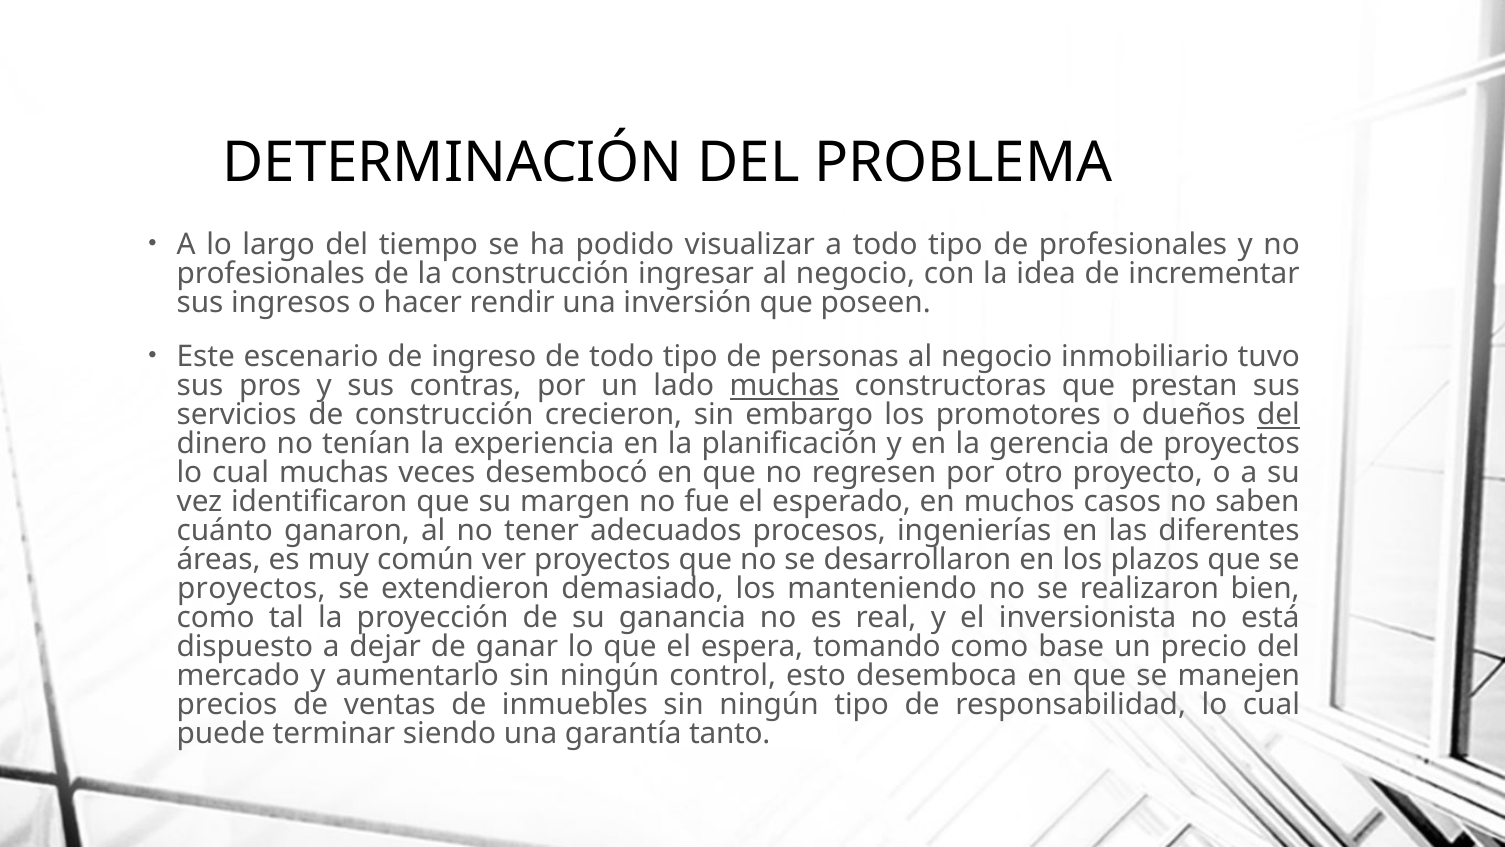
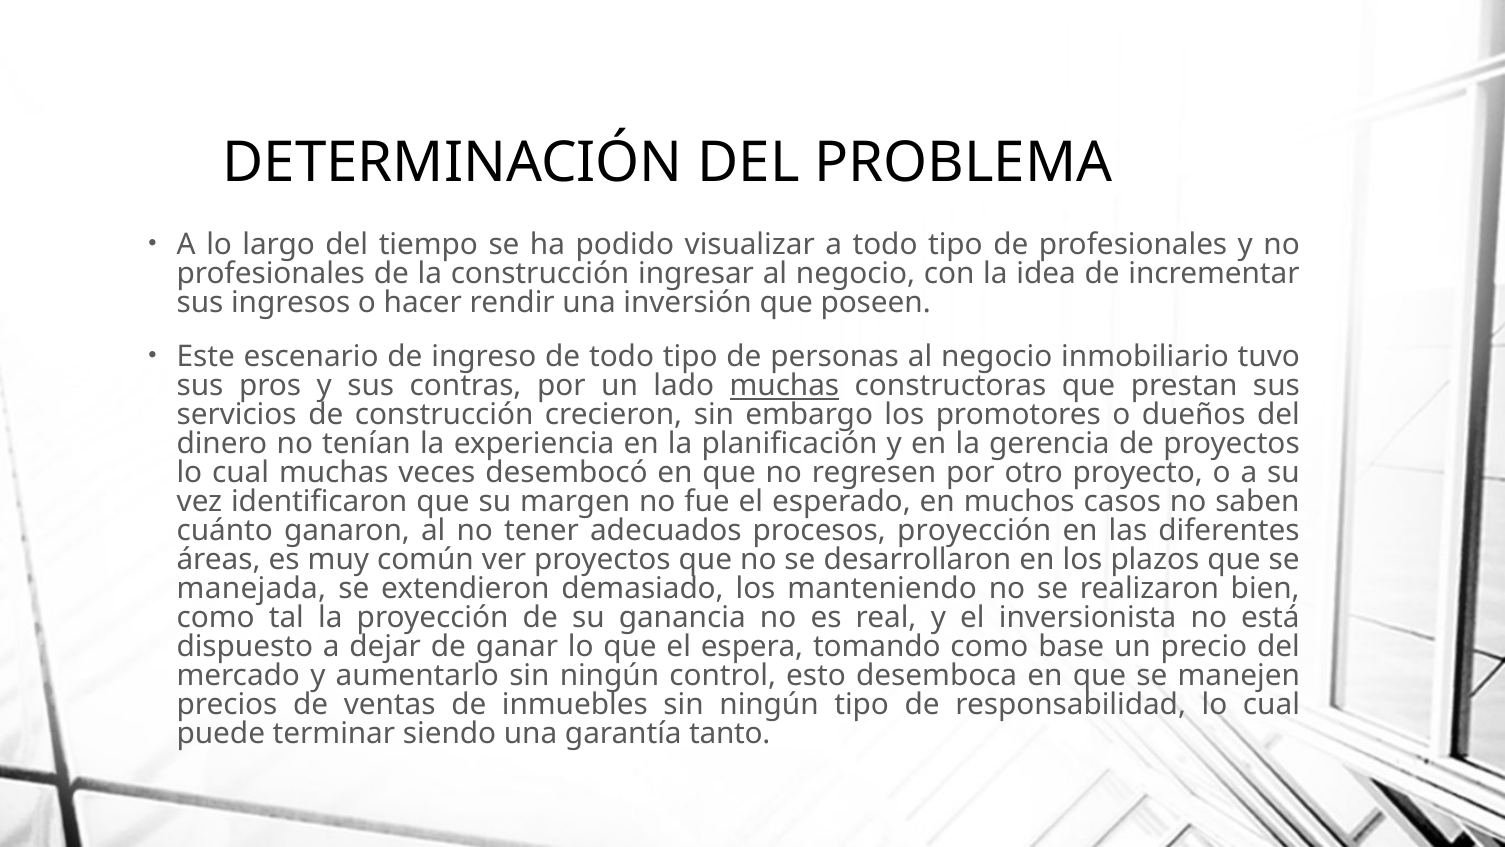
del underline: present -> none (1279, 415)
procesos ingenierías: ingenierías -> proyección (974, 531)
proyectos: proyectos -> manejada (251, 588)
